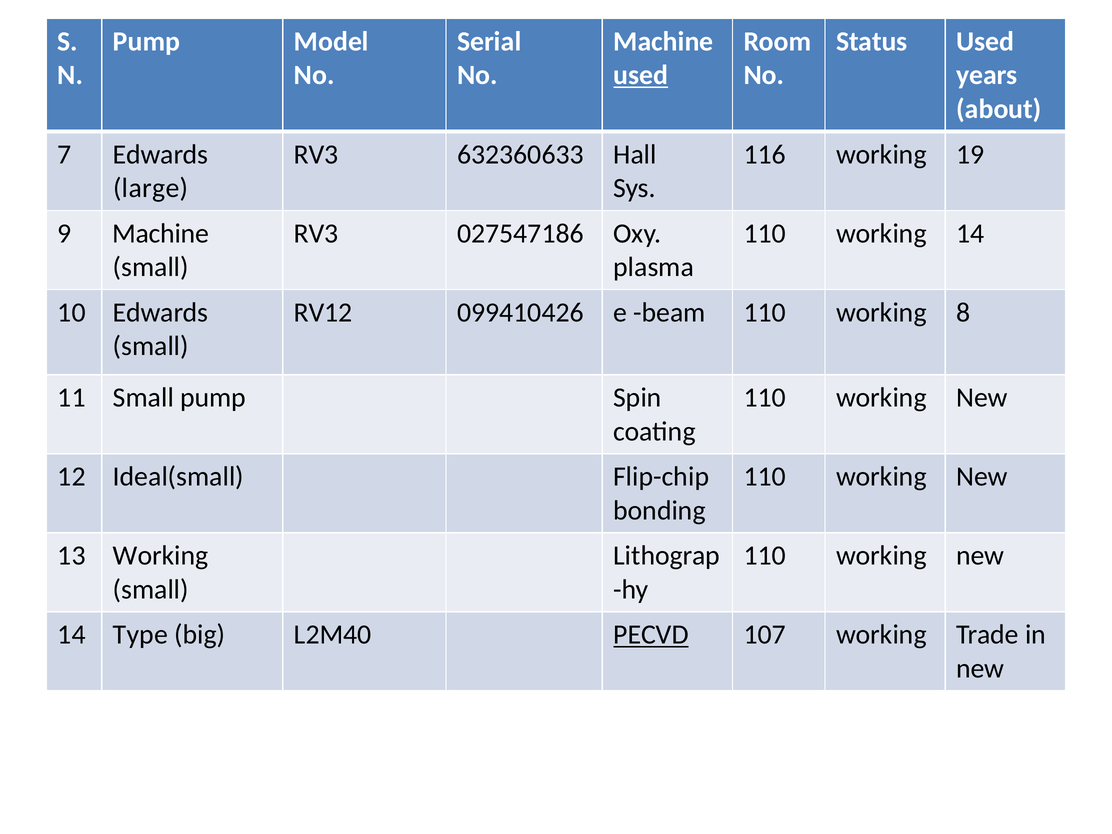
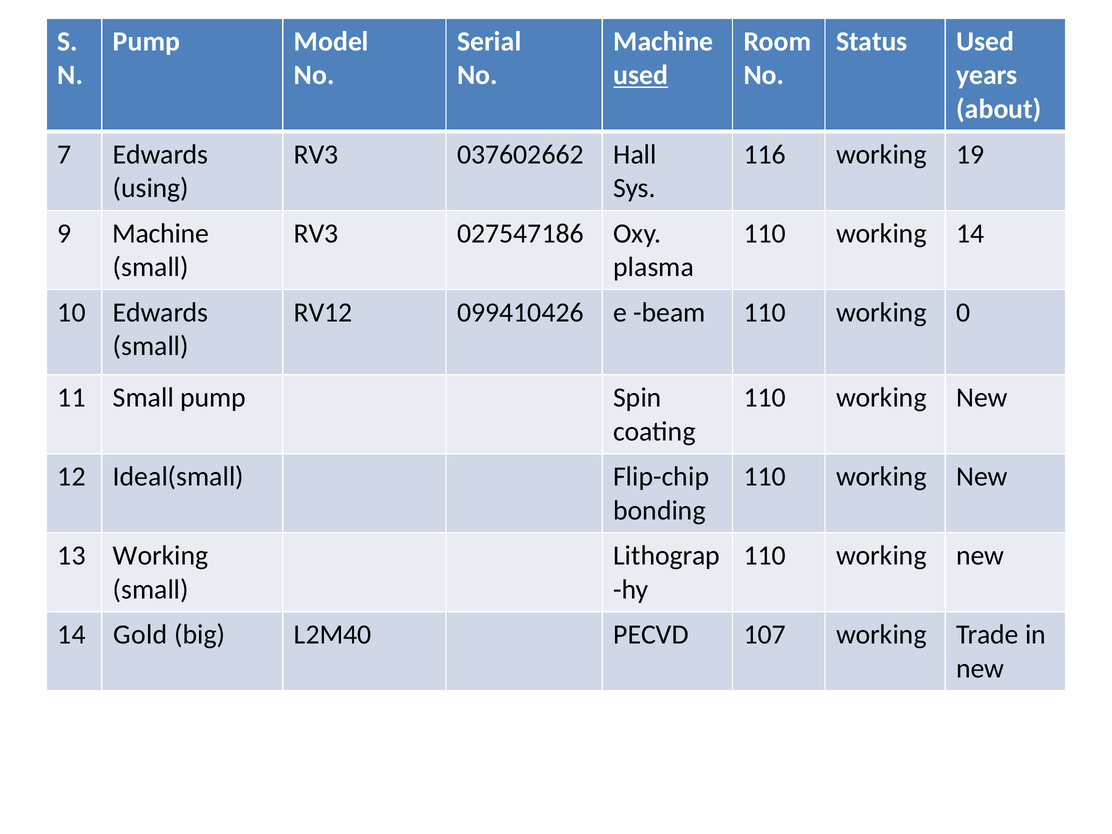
632360633: 632360633 -> 037602662 (520, 154)
large: large -> using (151, 188)
8: 8 -> 0 (963, 312)
Type: Type -> Gold (140, 635)
PECVD underline: present -> none (651, 635)
